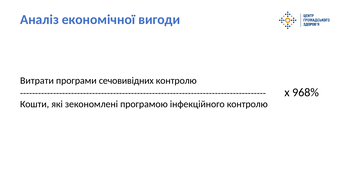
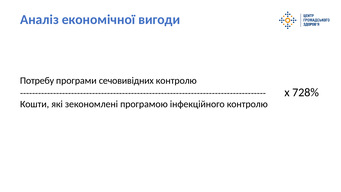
Витрати: Витрати -> Потребу (37, 81)
968%: 968% -> 728% (306, 92)
